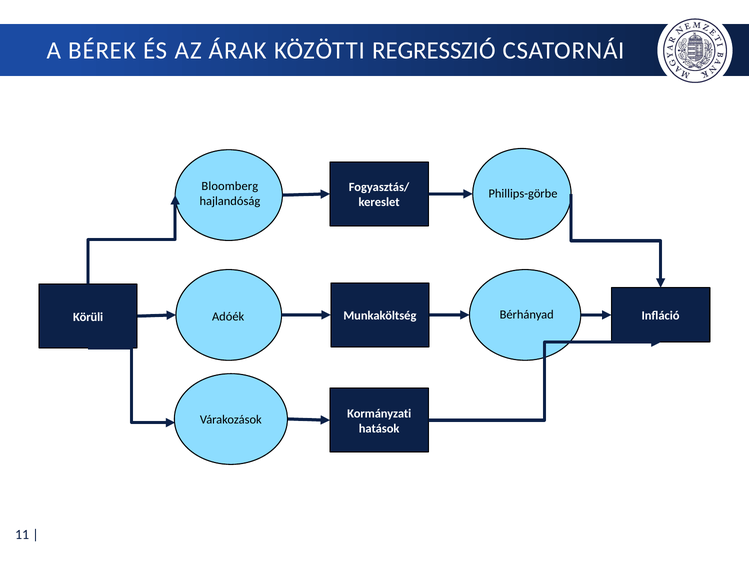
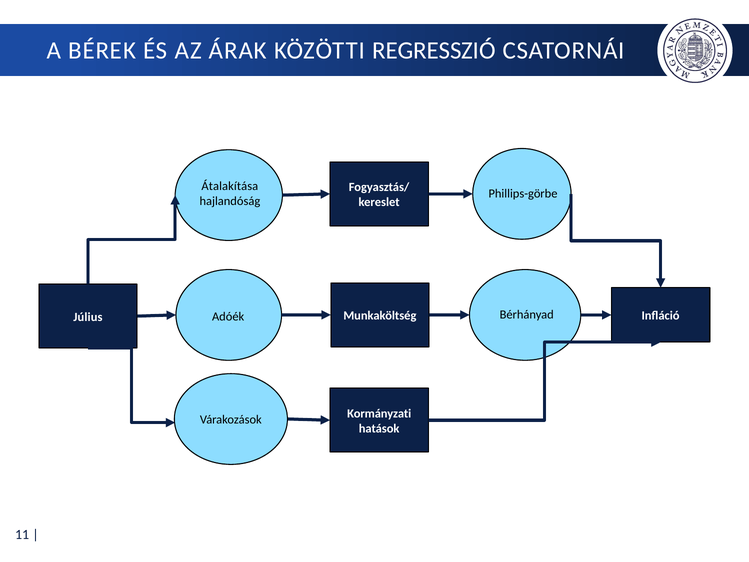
Bloomberg: Bloomberg -> Átalakítása (230, 186)
Körüli: Körüli -> Július (88, 317)
